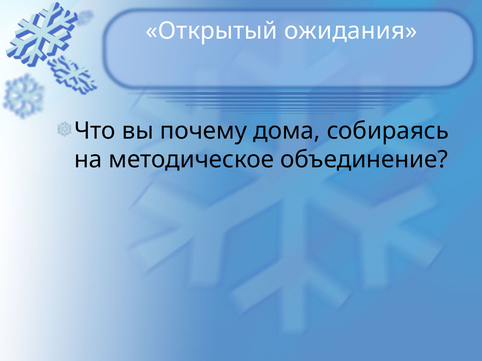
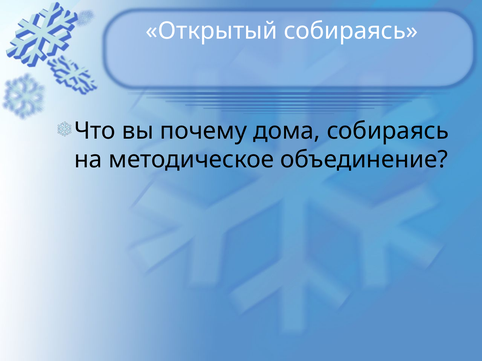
Открытый ожидания: ожидания -> собираясь (351, 31)
